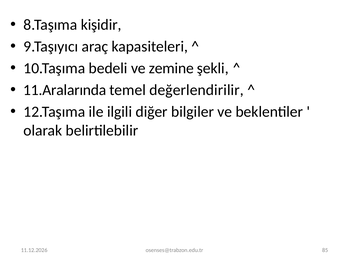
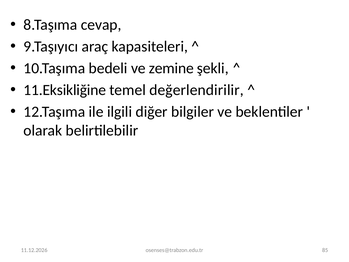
kişidir: kişidir -> cevap (101, 25)
11.Aralarında: 11.Aralarında -> 11.Eksikliğine (65, 90)
